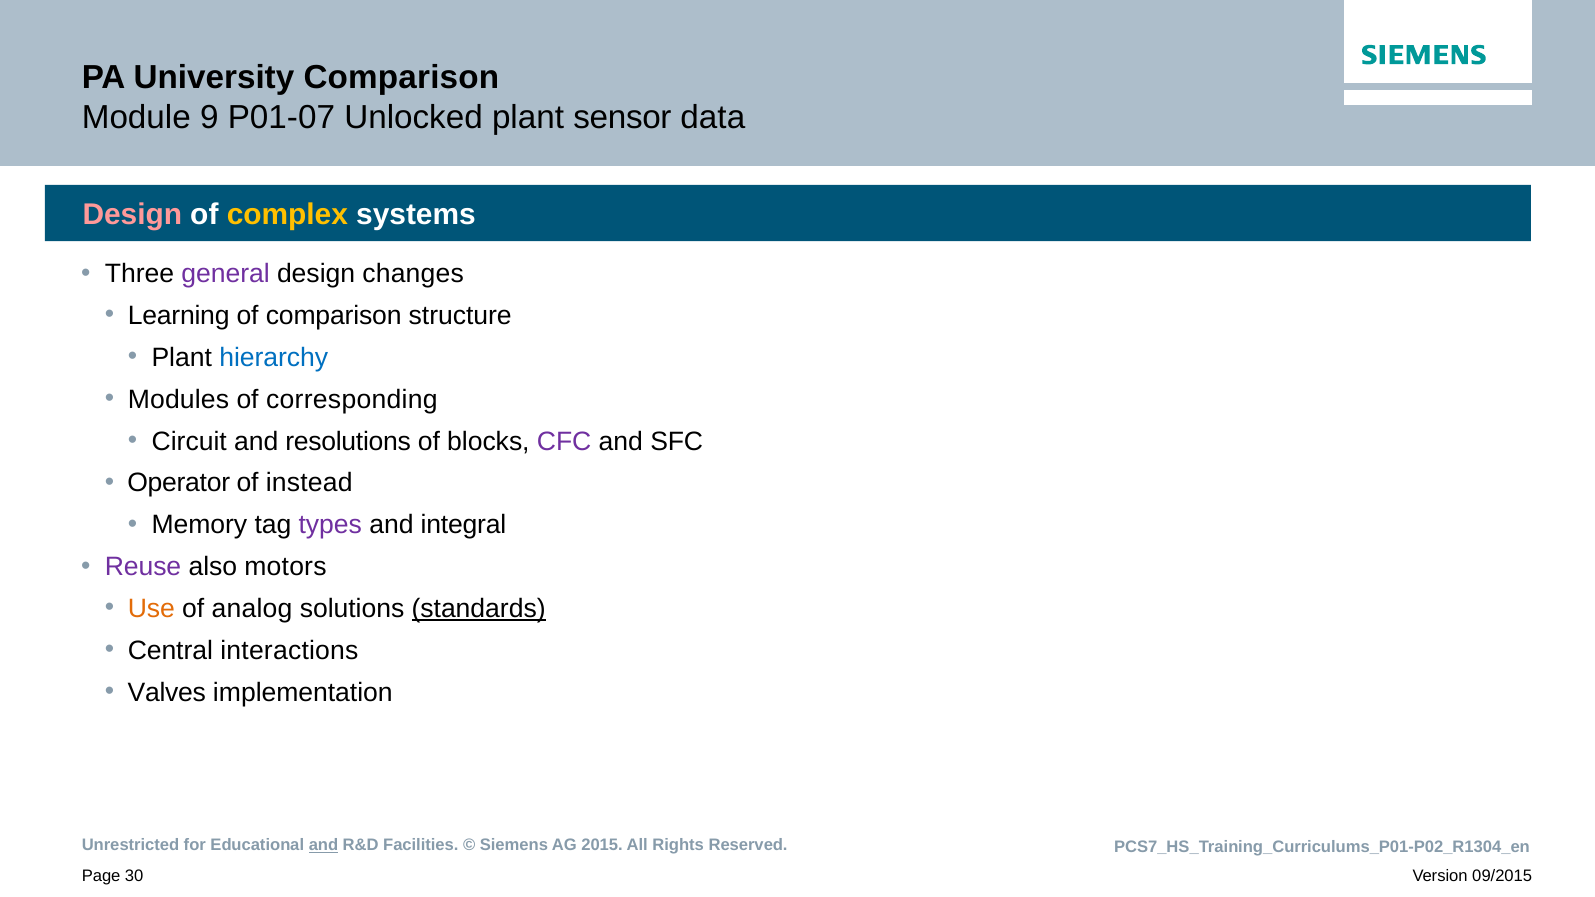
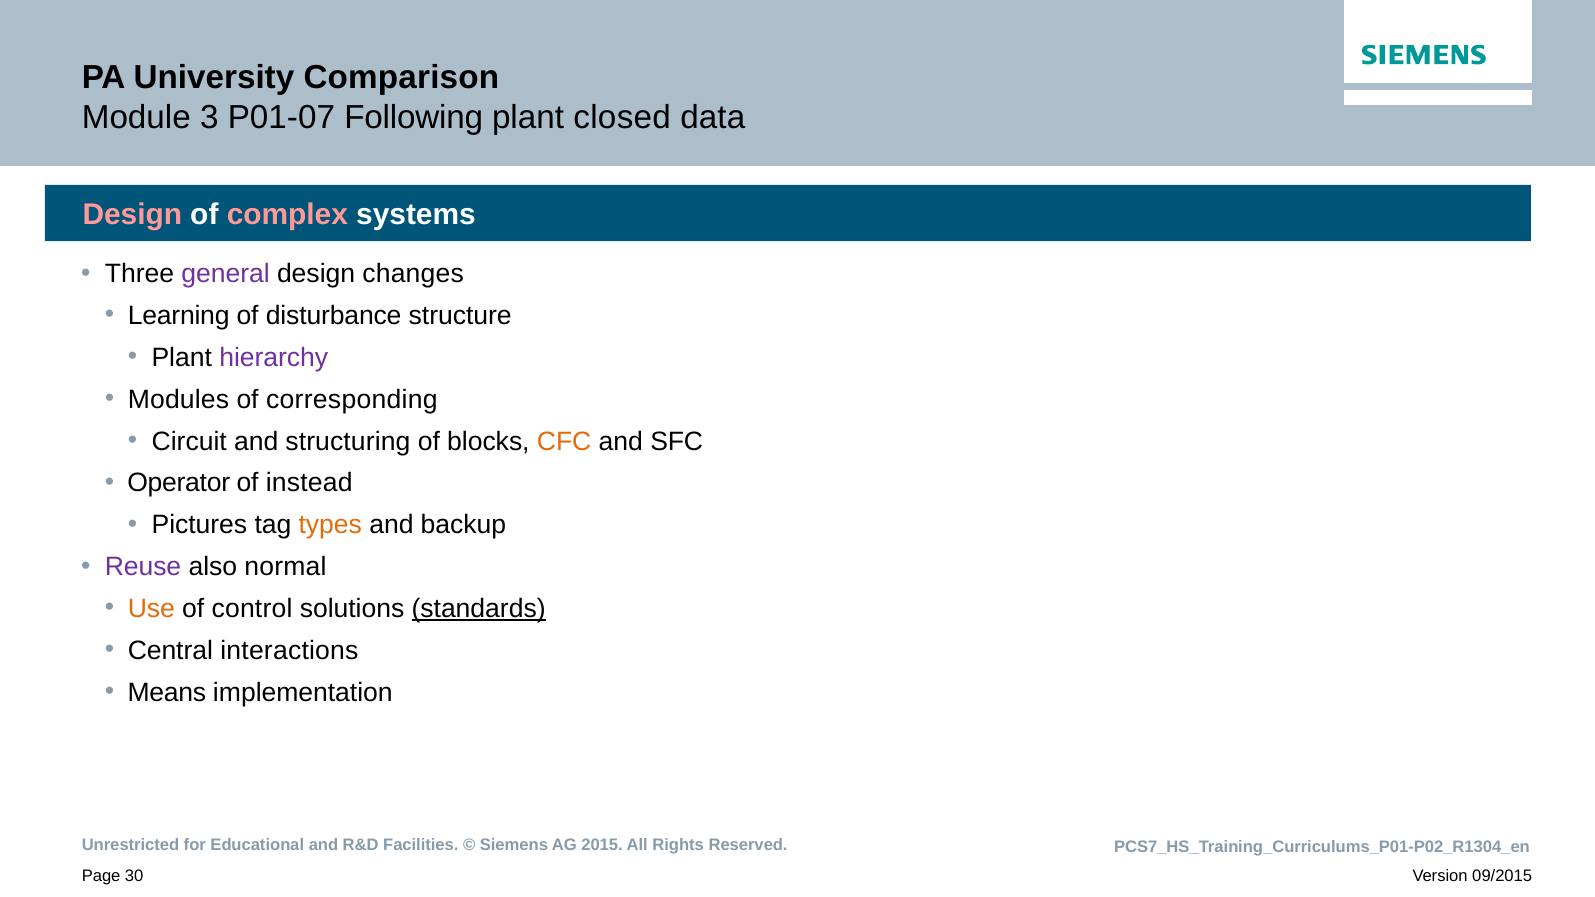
9: 9 -> 3 (209, 118)
Unlocked: Unlocked -> Following (414, 118)
sensor: sensor -> closed (622, 118)
complex colour: yellow -> pink (287, 215)
of comparison: comparison -> disturbance (334, 316)
hierarchy colour: blue -> purple (274, 357)
resolutions: resolutions -> structuring (348, 441)
CFC colour: purple -> orange (564, 441)
Memory: Memory -> Pictures (199, 525)
types colour: purple -> orange (330, 525)
integral: integral -> backup (463, 525)
motors: motors -> normal (286, 567)
analog: analog -> control (252, 608)
Valves: Valves -> Means (167, 692)
and underline: present -> none (323, 845)
